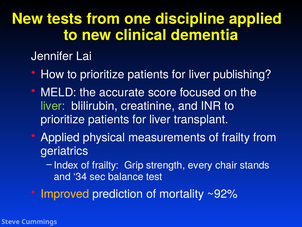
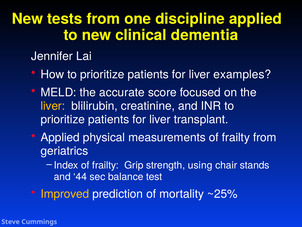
publishing: publishing -> examples (242, 74)
liver colour: light green -> yellow (53, 106)
every: every -> using (200, 165)
34: 34 -> 44 (80, 177)
~92%: ~92% -> ~25% (222, 194)
